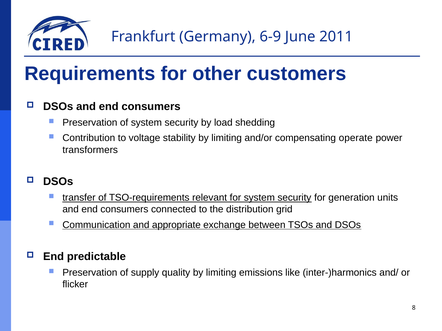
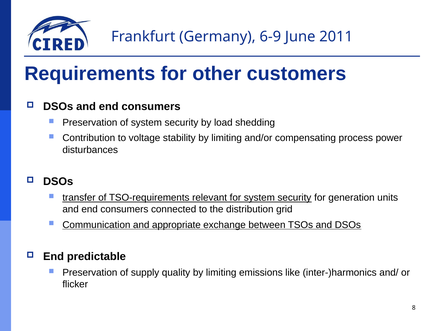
operate: operate -> process (356, 138)
transformers: transformers -> disturbances (90, 150)
